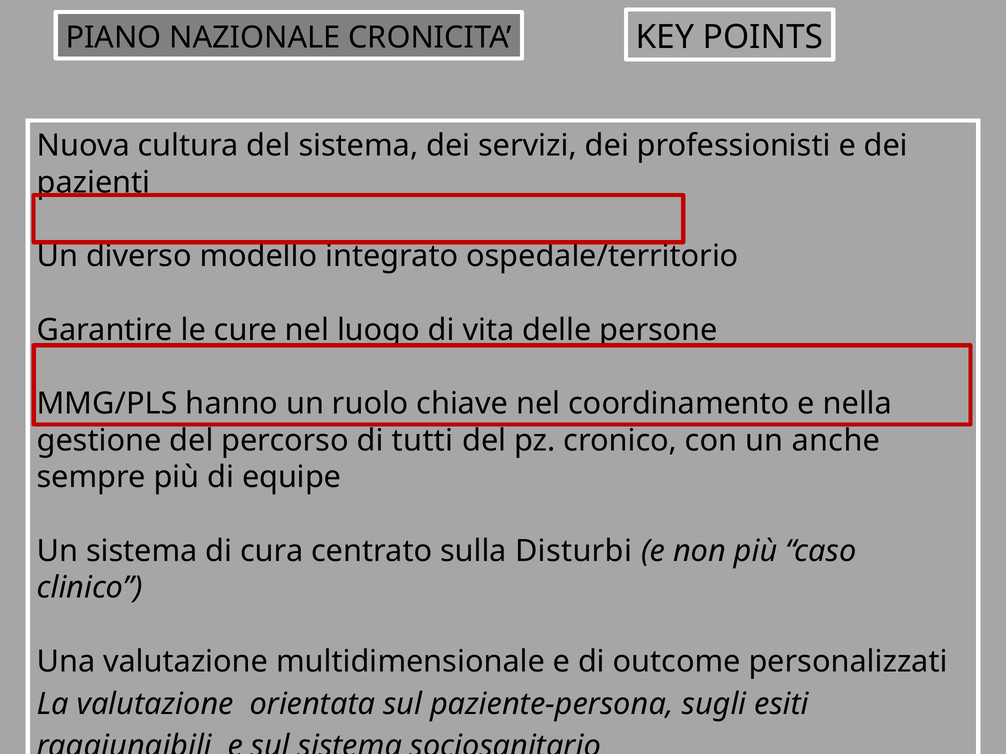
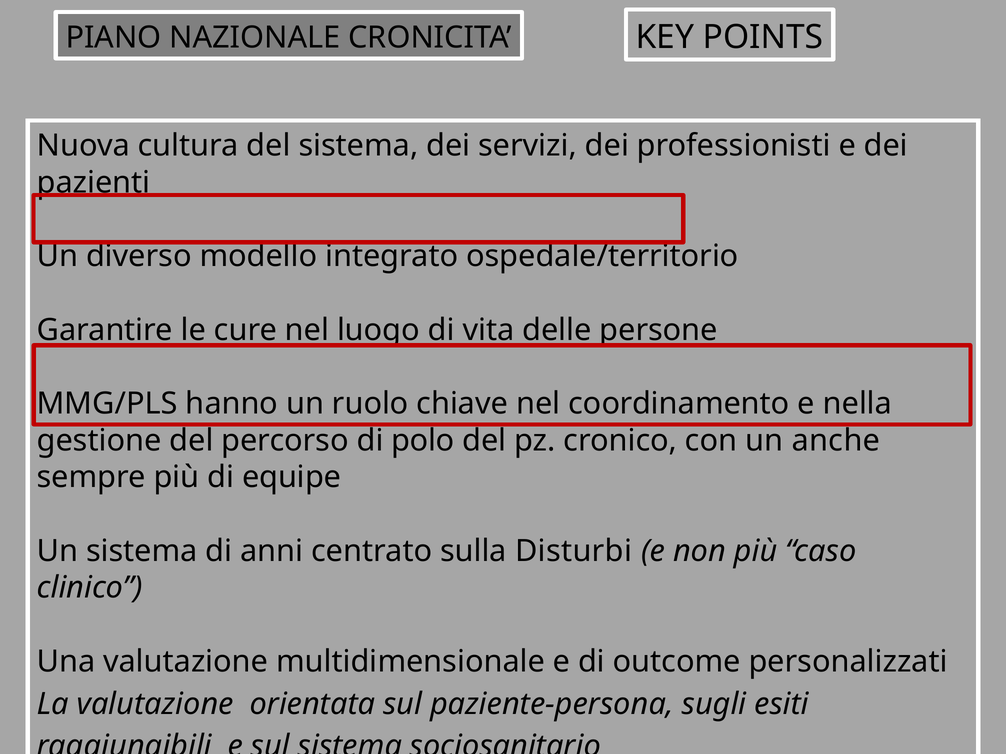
tutti: tutti -> polo (423, 441)
cura: cura -> anni (272, 551)
